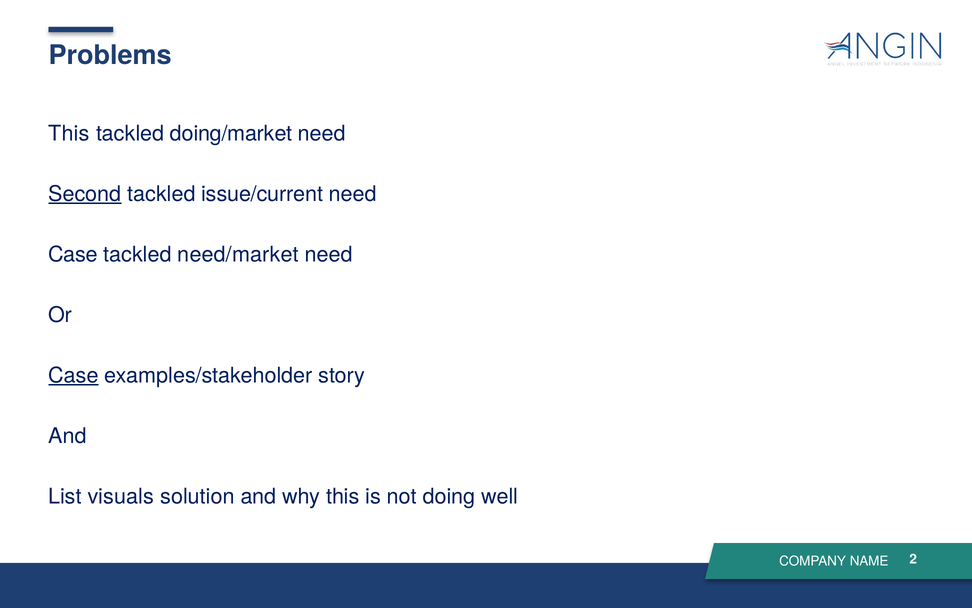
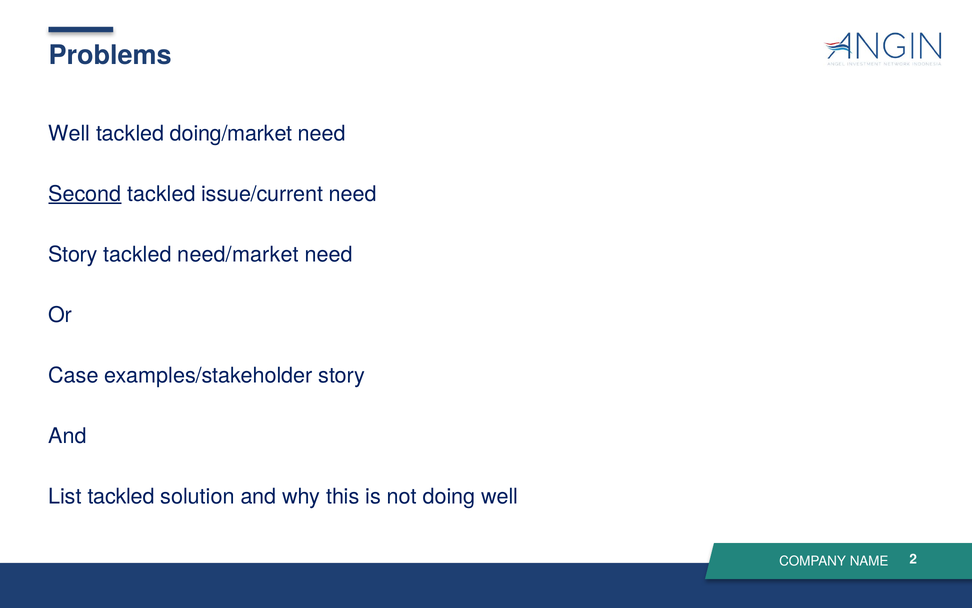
This: This -> Well (69, 133)
Case: Case -> Story (73, 254)
Case underline: present -> none (73, 375)
List visuals: visuals -> tackled (121, 496)
